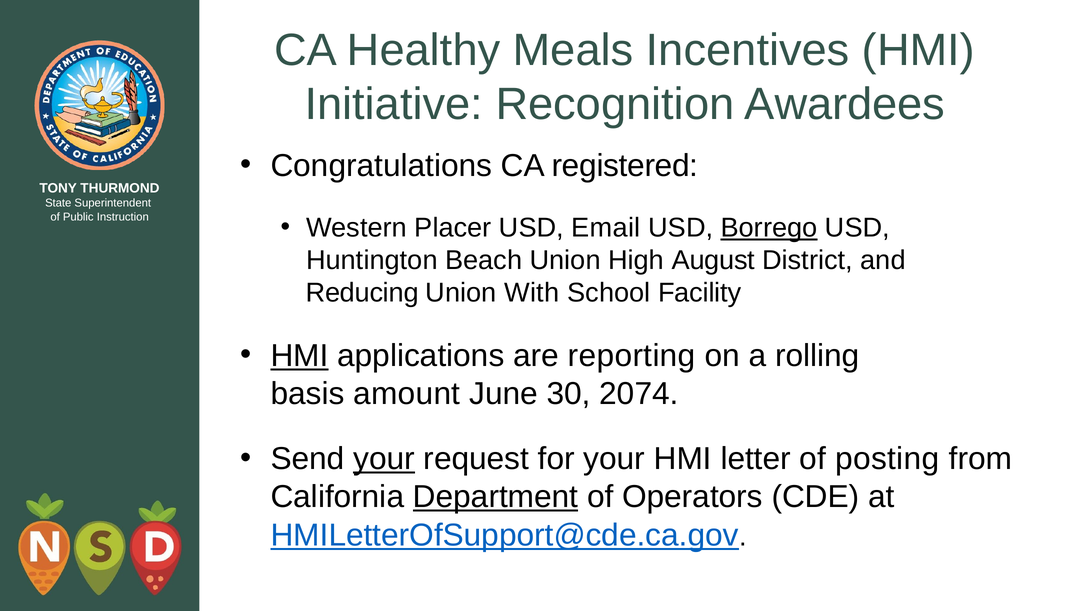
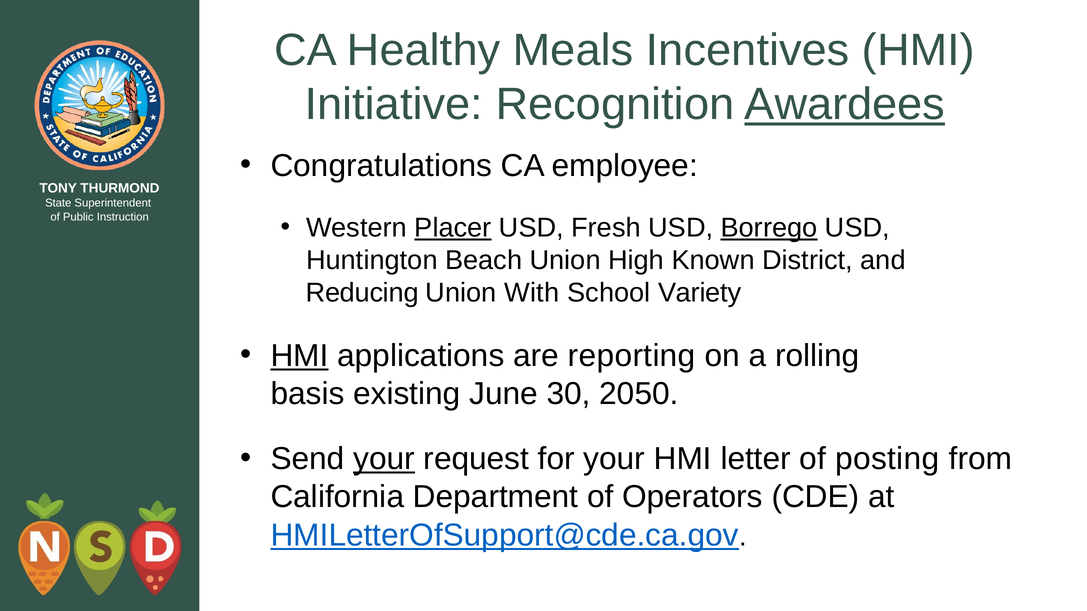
Awardees underline: none -> present (845, 105)
registered: registered -> employee (625, 166)
Placer underline: none -> present (453, 228)
Email: Email -> Fresh (606, 228)
August: August -> Known (713, 261)
Facility: Facility -> Variety (700, 293)
amount: amount -> existing (407, 394)
2074: 2074 -> 2050 (639, 394)
Department underline: present -> none (496, 497)
